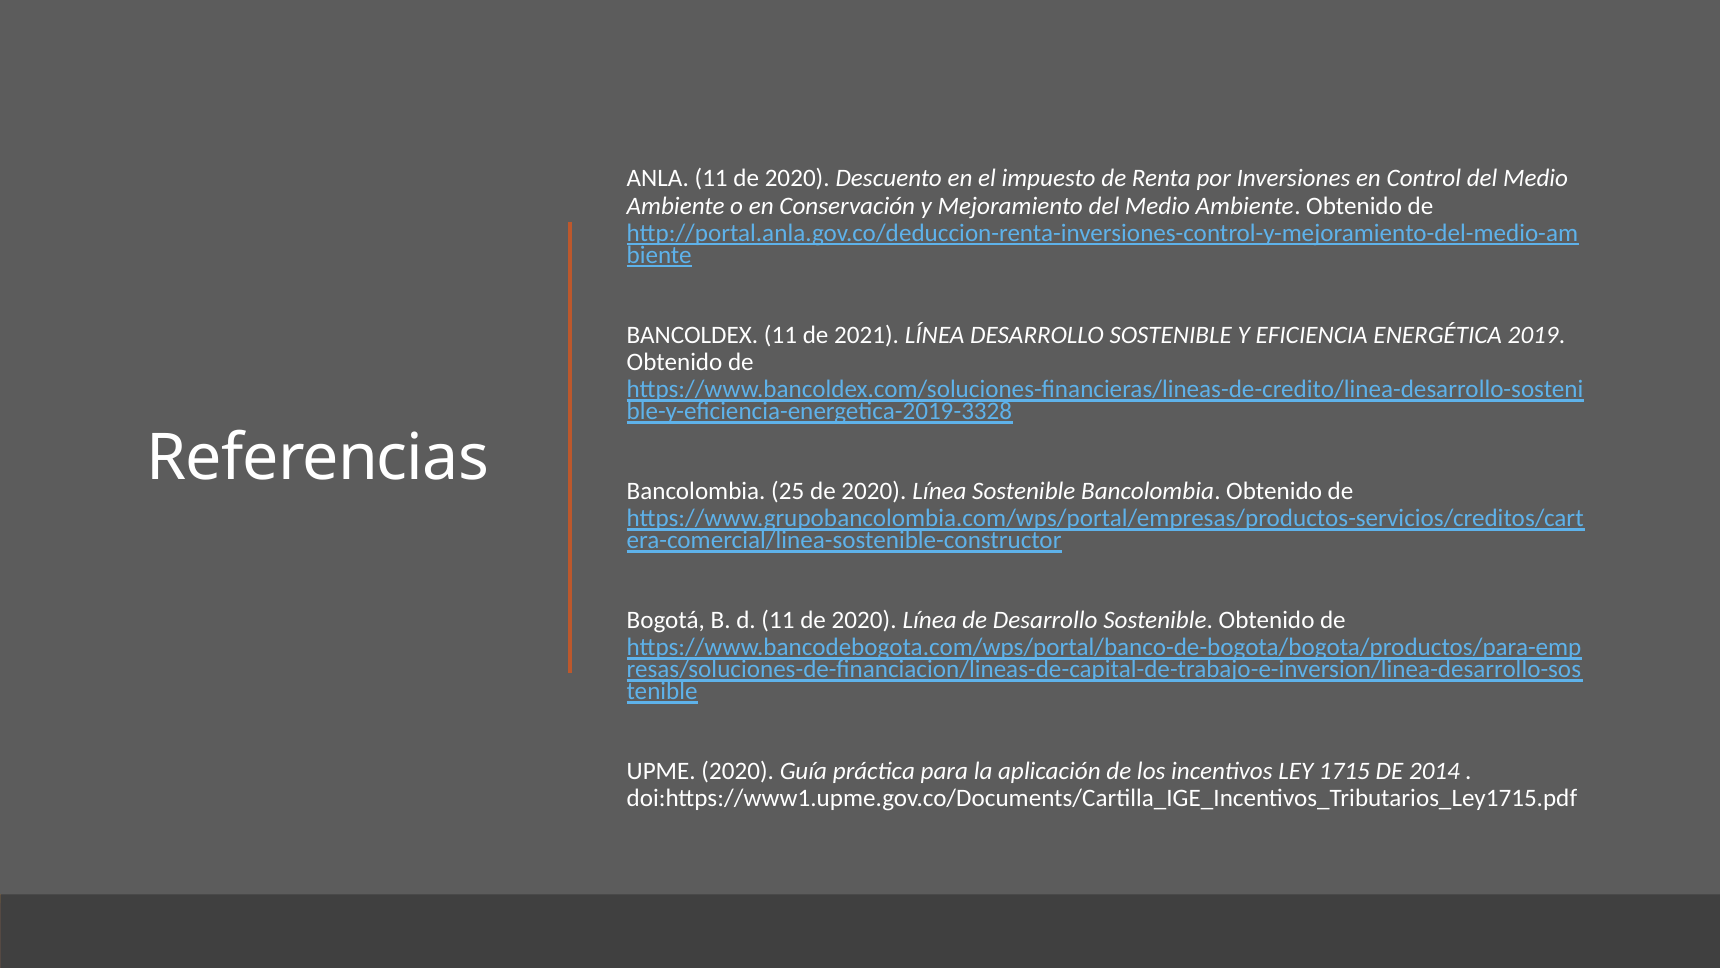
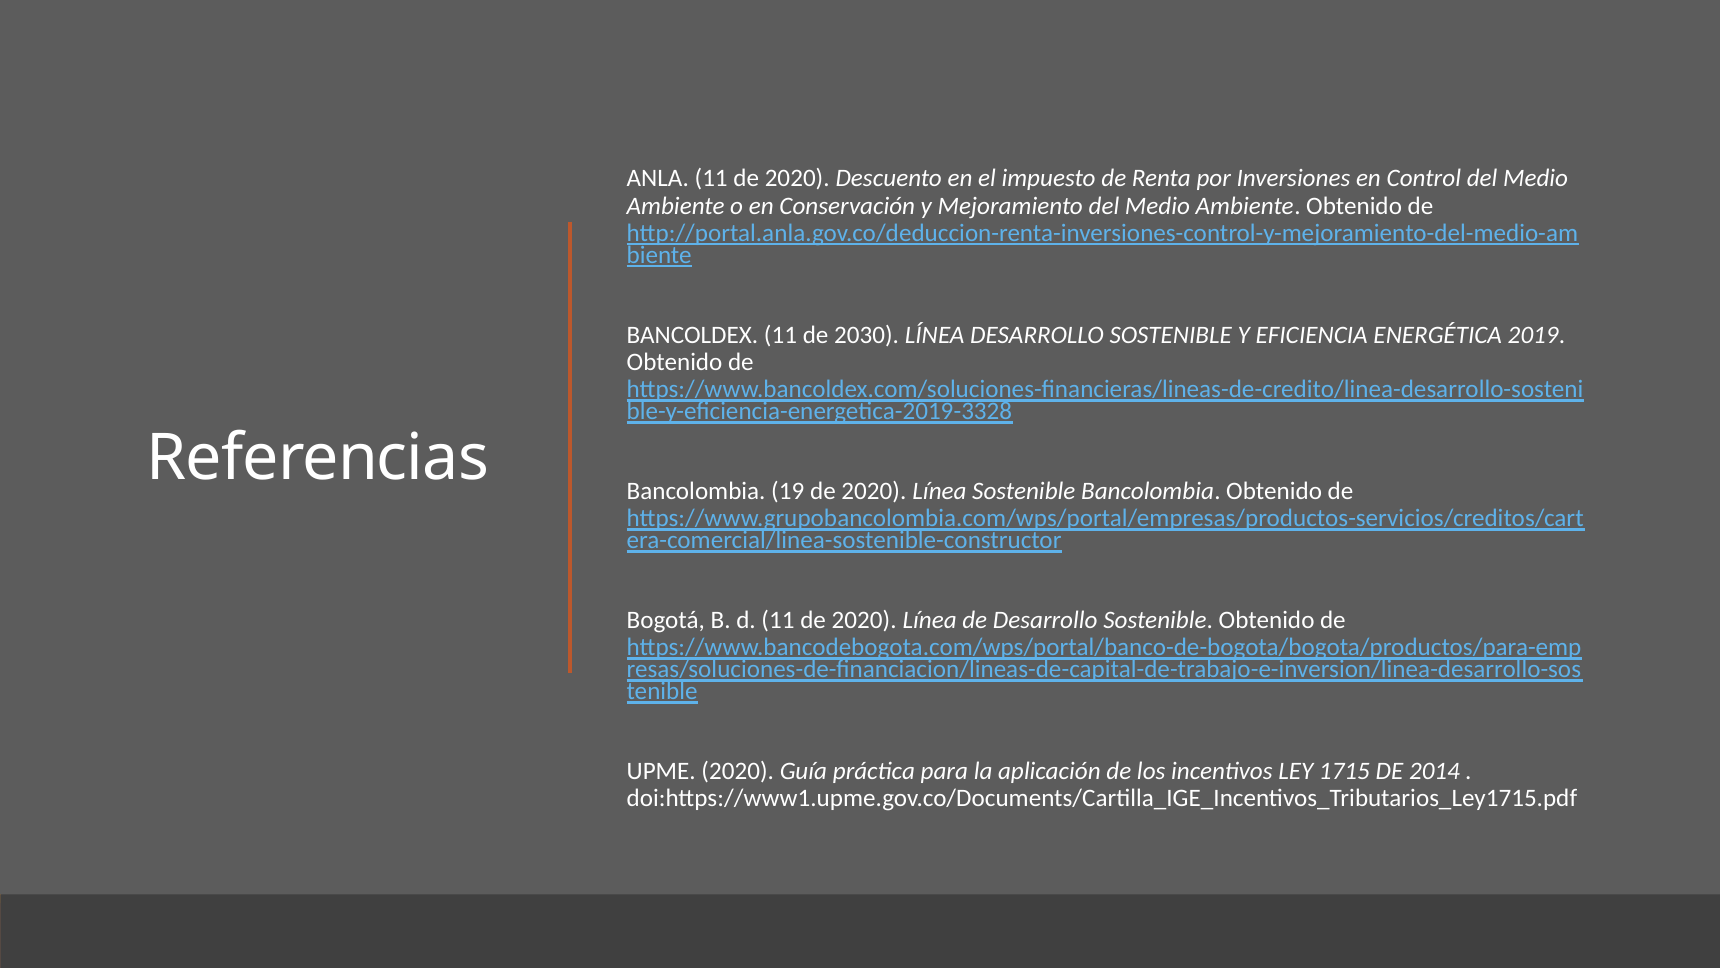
2021: 2021 -> 2030 (867, 335)
25: 25 -> 19 (788, 491)
